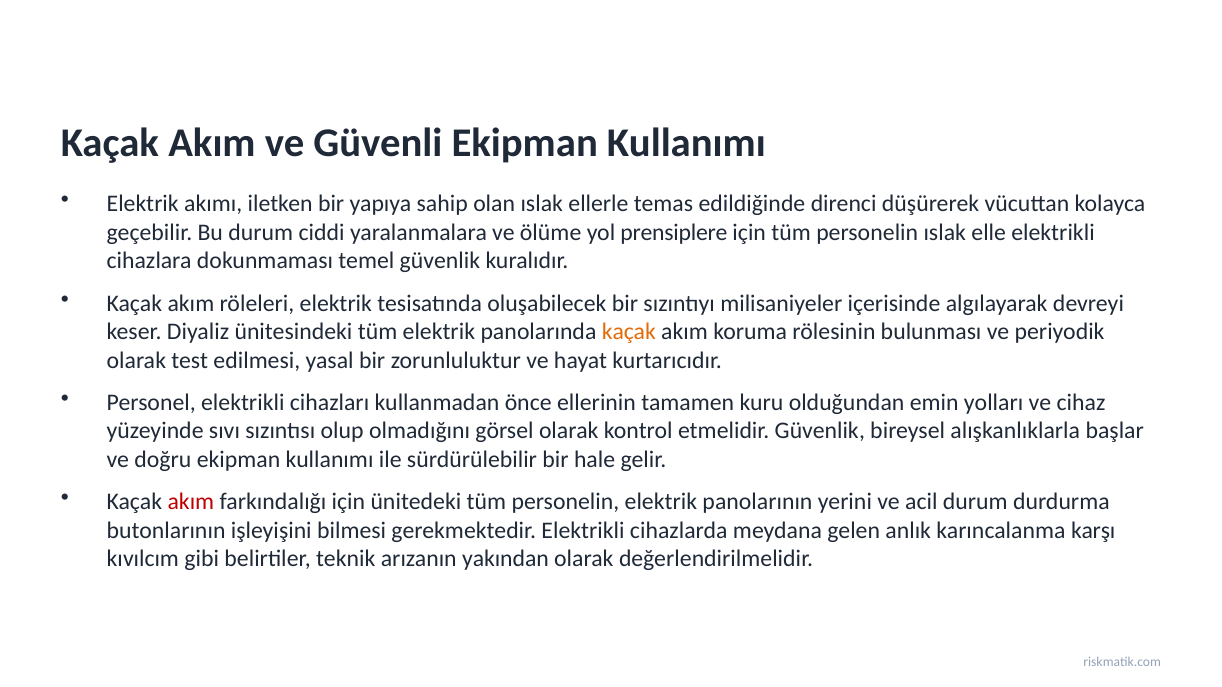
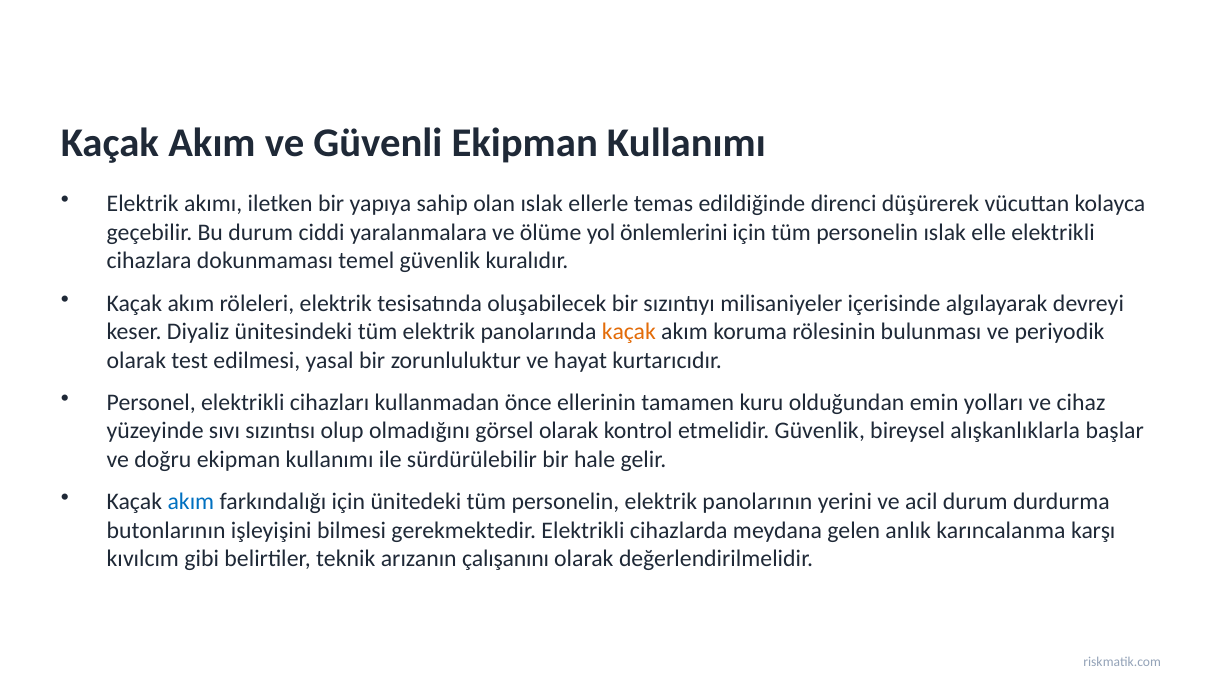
prensiplere: prensiplere -> önlemlerini (674, 233)
akım colour: red -> blue (191, 502)
yakından: yakından -> çalışanını (506, 559)
